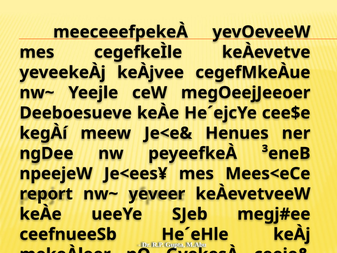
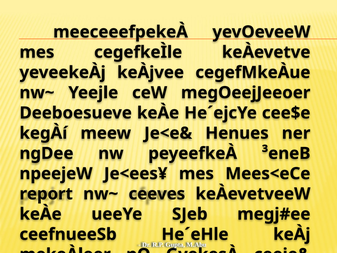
nw~ yeveer: yeveer -> ceeves (157, 194)
